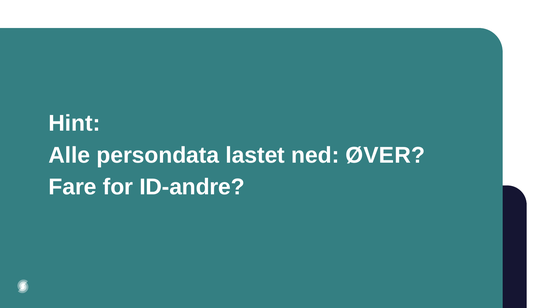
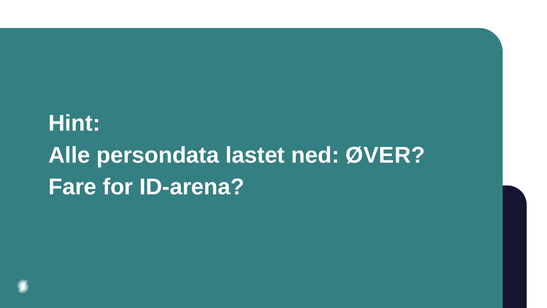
ID-andre: ID-andre -> ID-arena (192, 187)
